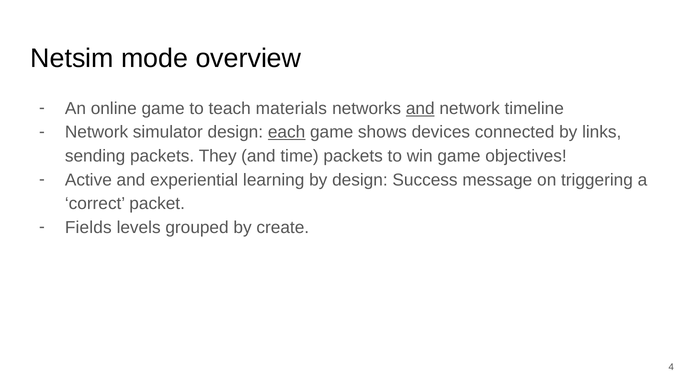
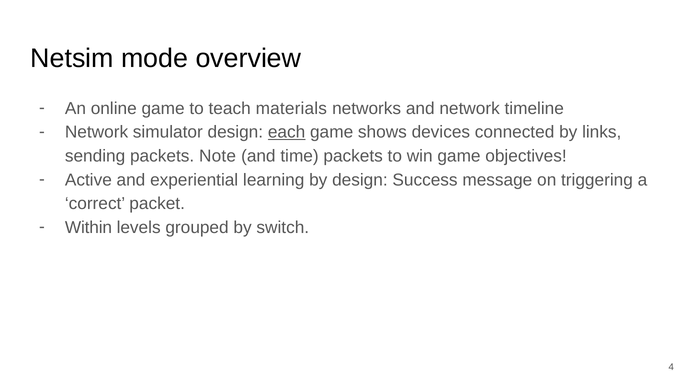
and underline: present -> none (420, 109)
They: They -> Note (218, 156)
Fields: Fields -> Within (88, 227)
create: create -> switch (283, 227)
